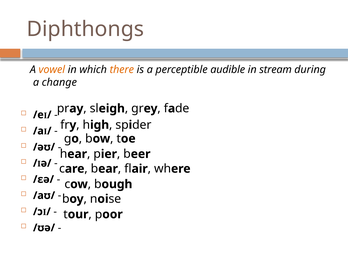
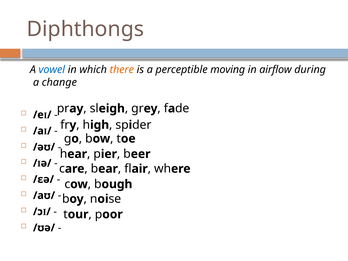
vowel colour: orange -> blue (52, 70)
audible: audible -> moving (228, 70)
stream: stream -> airflow (275, 70)
